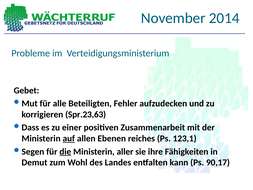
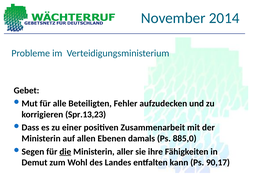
Spr.23,63: Spr.23,63 -> Spr.13,23 (86, 114)
auf underline: present -> none (69, 138)
reiches: reiches -> damals (142, 138)
123,1: 123,1 -> 885,0 (185, 138)
